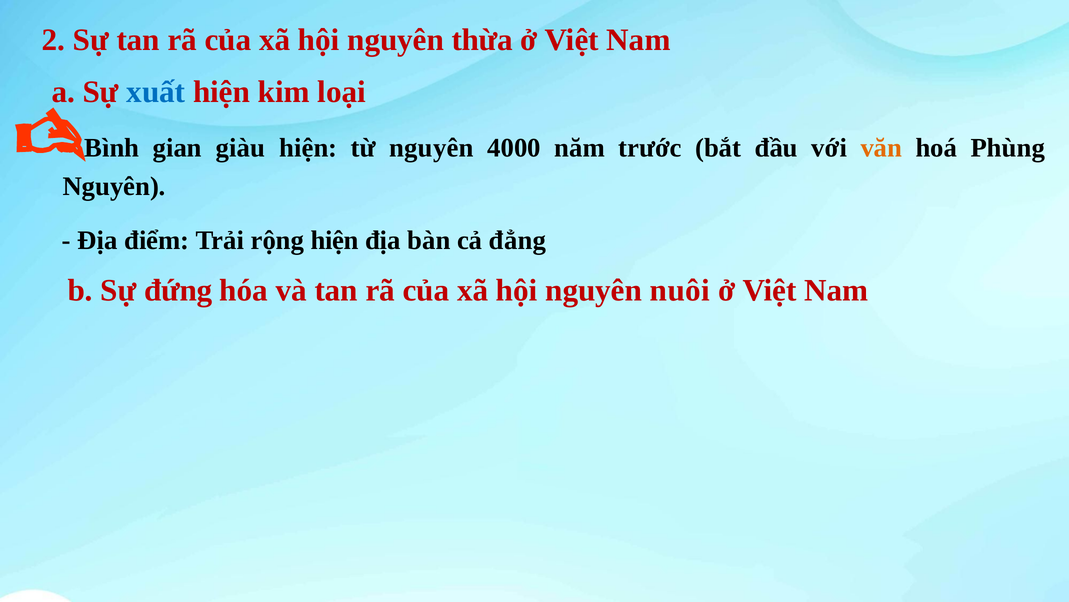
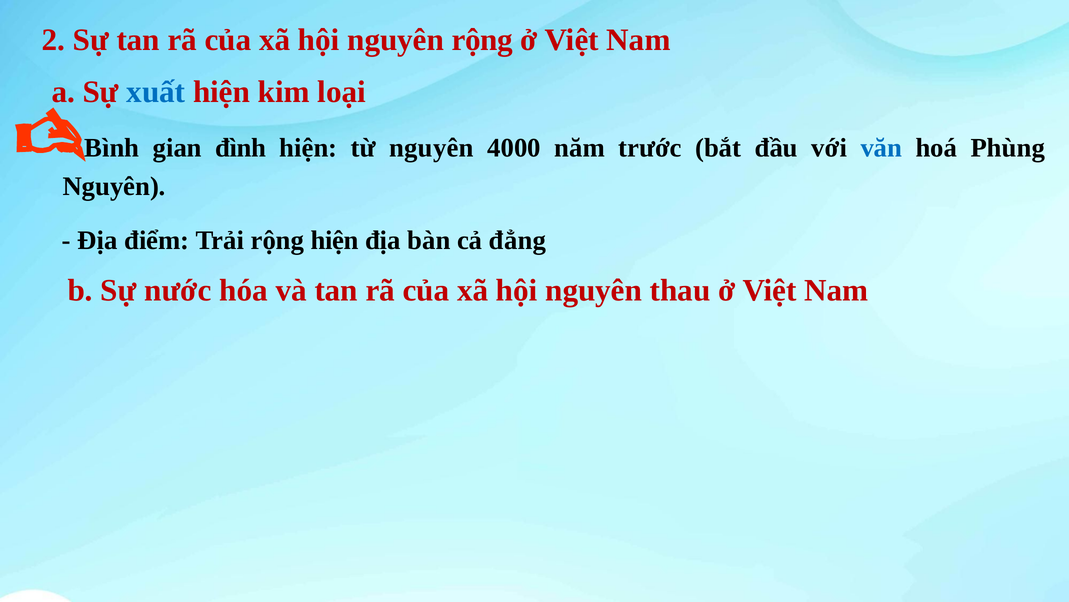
nguyên thừa: thừa -> rộng (482, 40)
giàu: giàu -> đình (241, 148)
văn colour: orange -> blue (881, 148)
đứng: đứng -> nước (178, 290)
nuôi: nuôi -> thau (680, 290)
